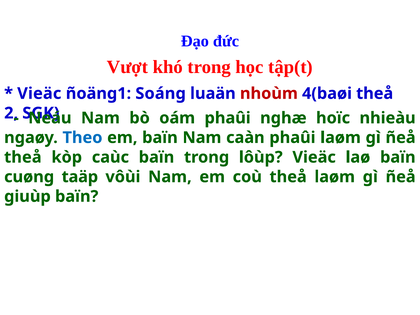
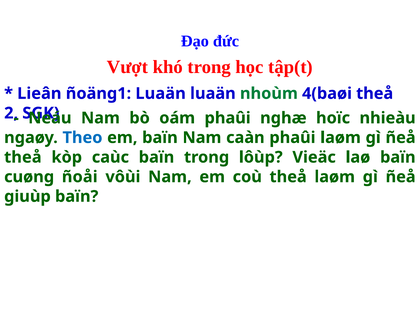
Vieäc: Vieäc -> Lieân (39, 93)
ñoäng1 Soáng: Soáng -> Luaän (161, 93)
nhoùm colour: red -> green (269, 93)
taäp: taäp -> ñoåi (80, 177)
